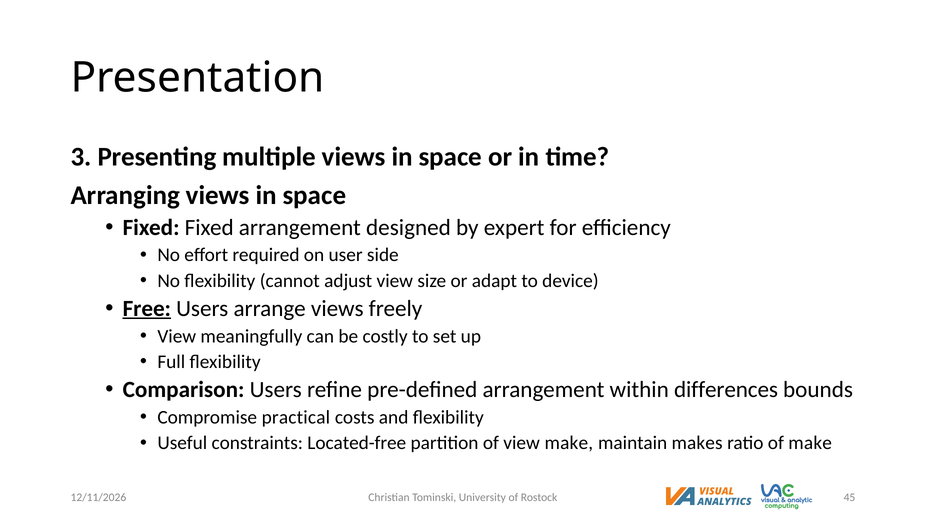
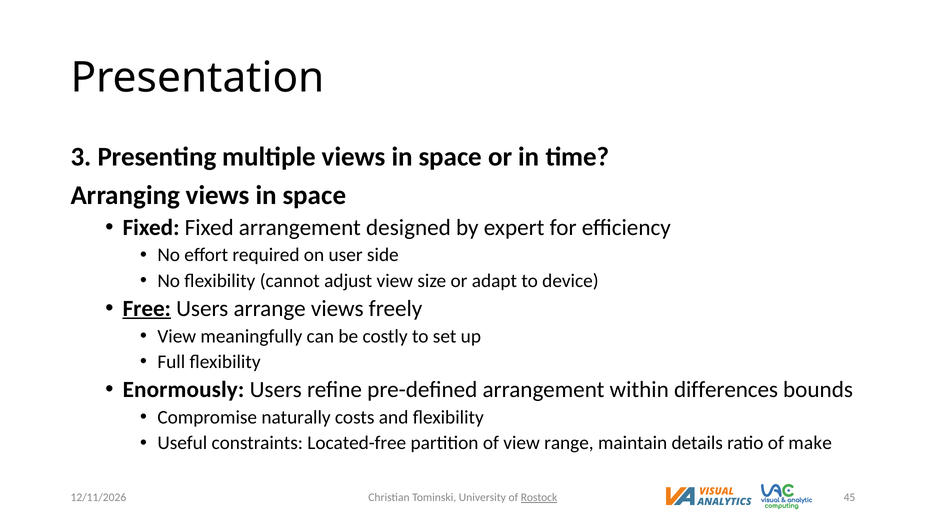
Comparison: Comparison -> Enormously (183, 390)
practical: practical -> naturally (296, 417)
view make: make -> range (569, 443)
makes: makes -> details (697, 443)
Rostock underline: none -> present (539, 497)
